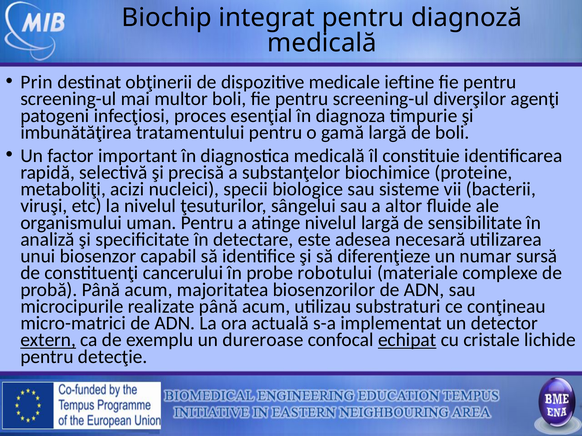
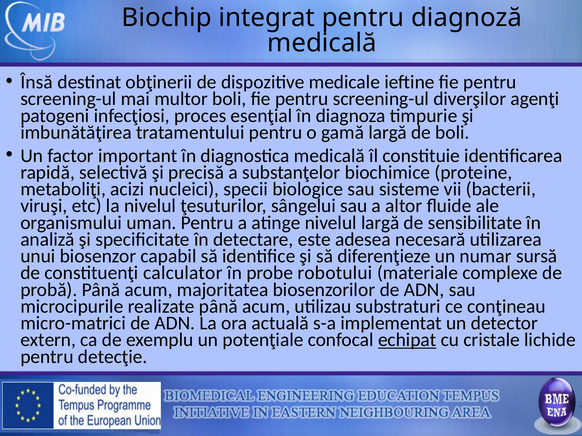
Prin: Prin -> Însă (37, 82)
cancerului: cancerului -> calculator (183, 273)
extern underline: present -> none (48, 340)
dureroase: dureroase -> potenţiale (263, 340)
